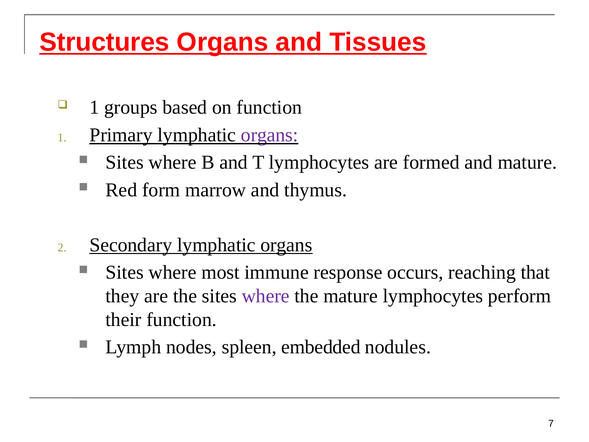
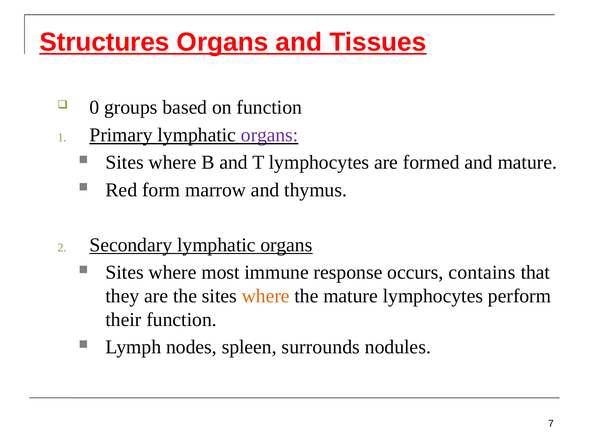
1: 1 -> 0 (94, 107)
reaching: reaching -> contains (482, 272)
where colour: purple -> orange (266, 296)
embedded: embedded -> surrounds (321, 347)
